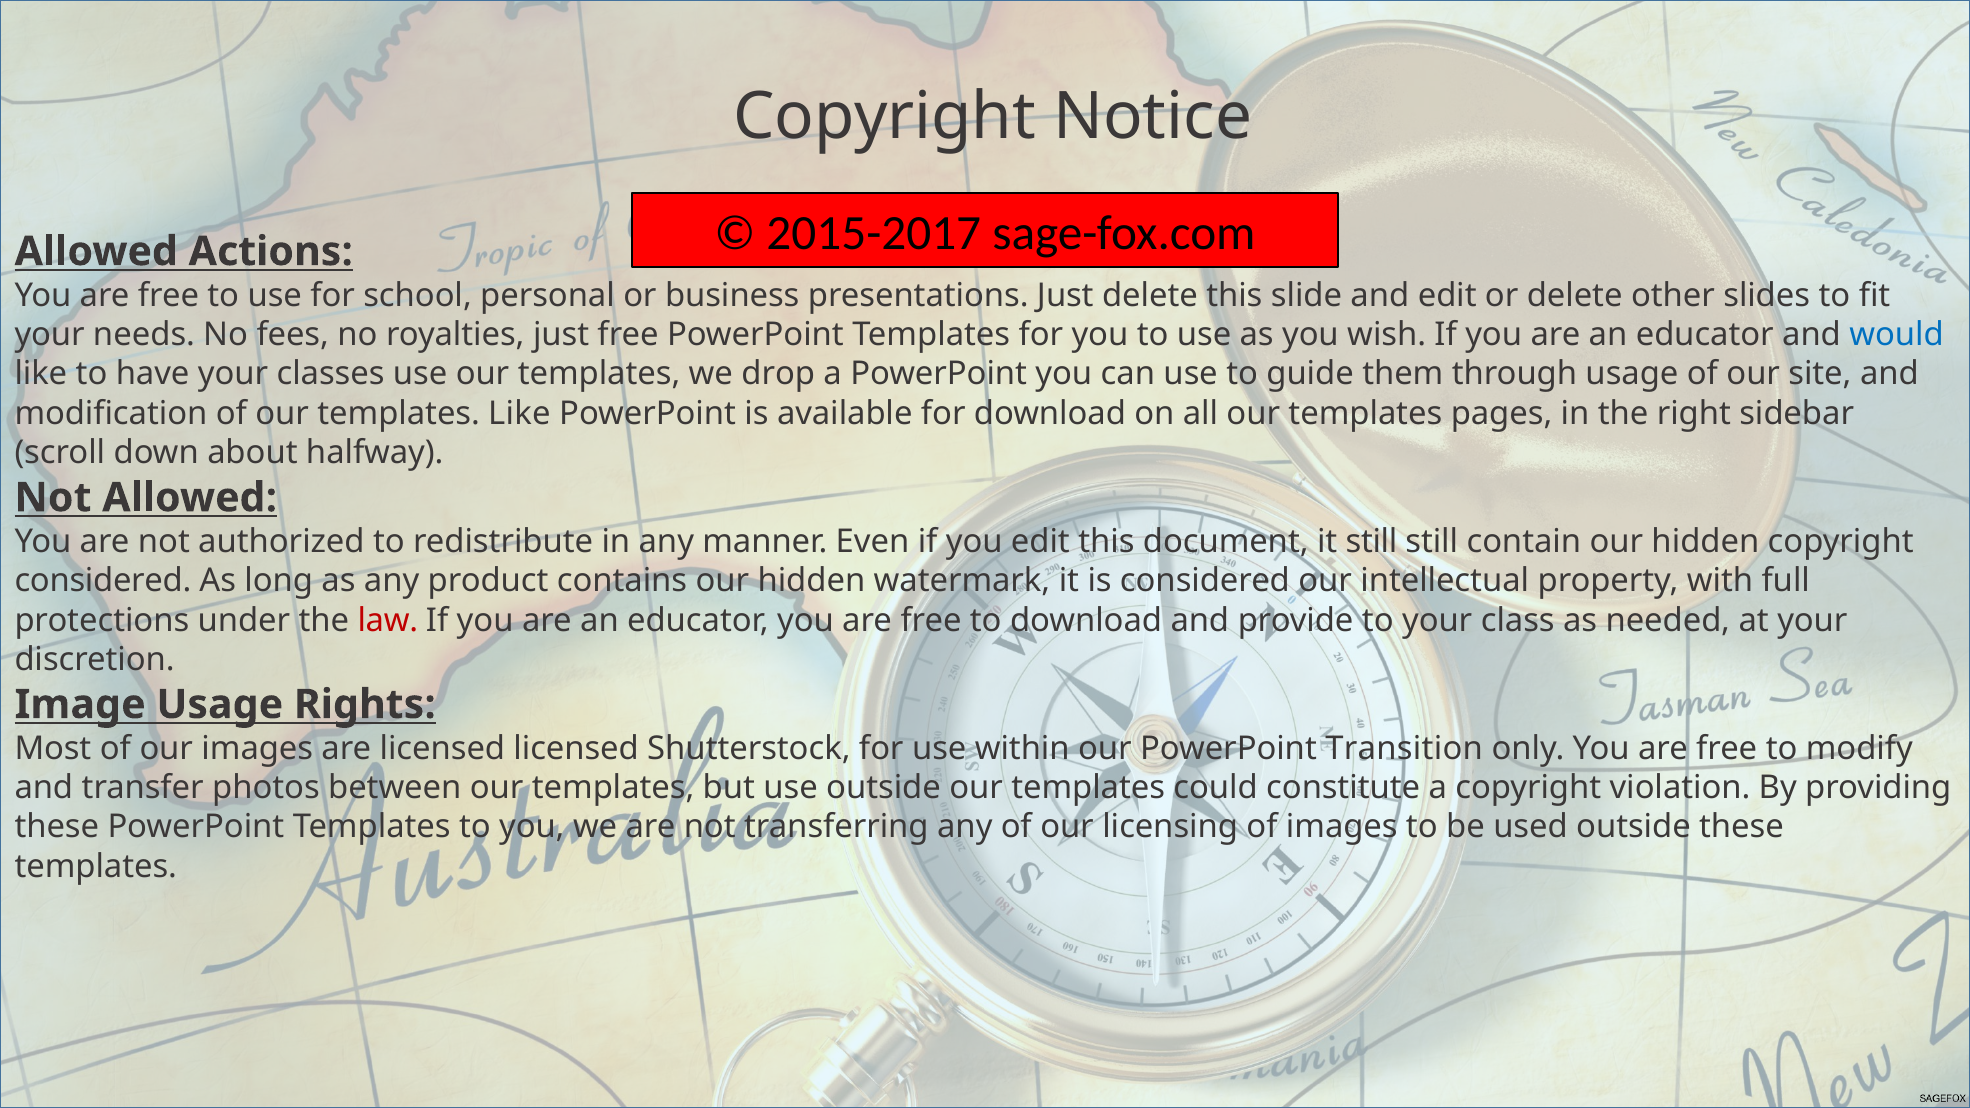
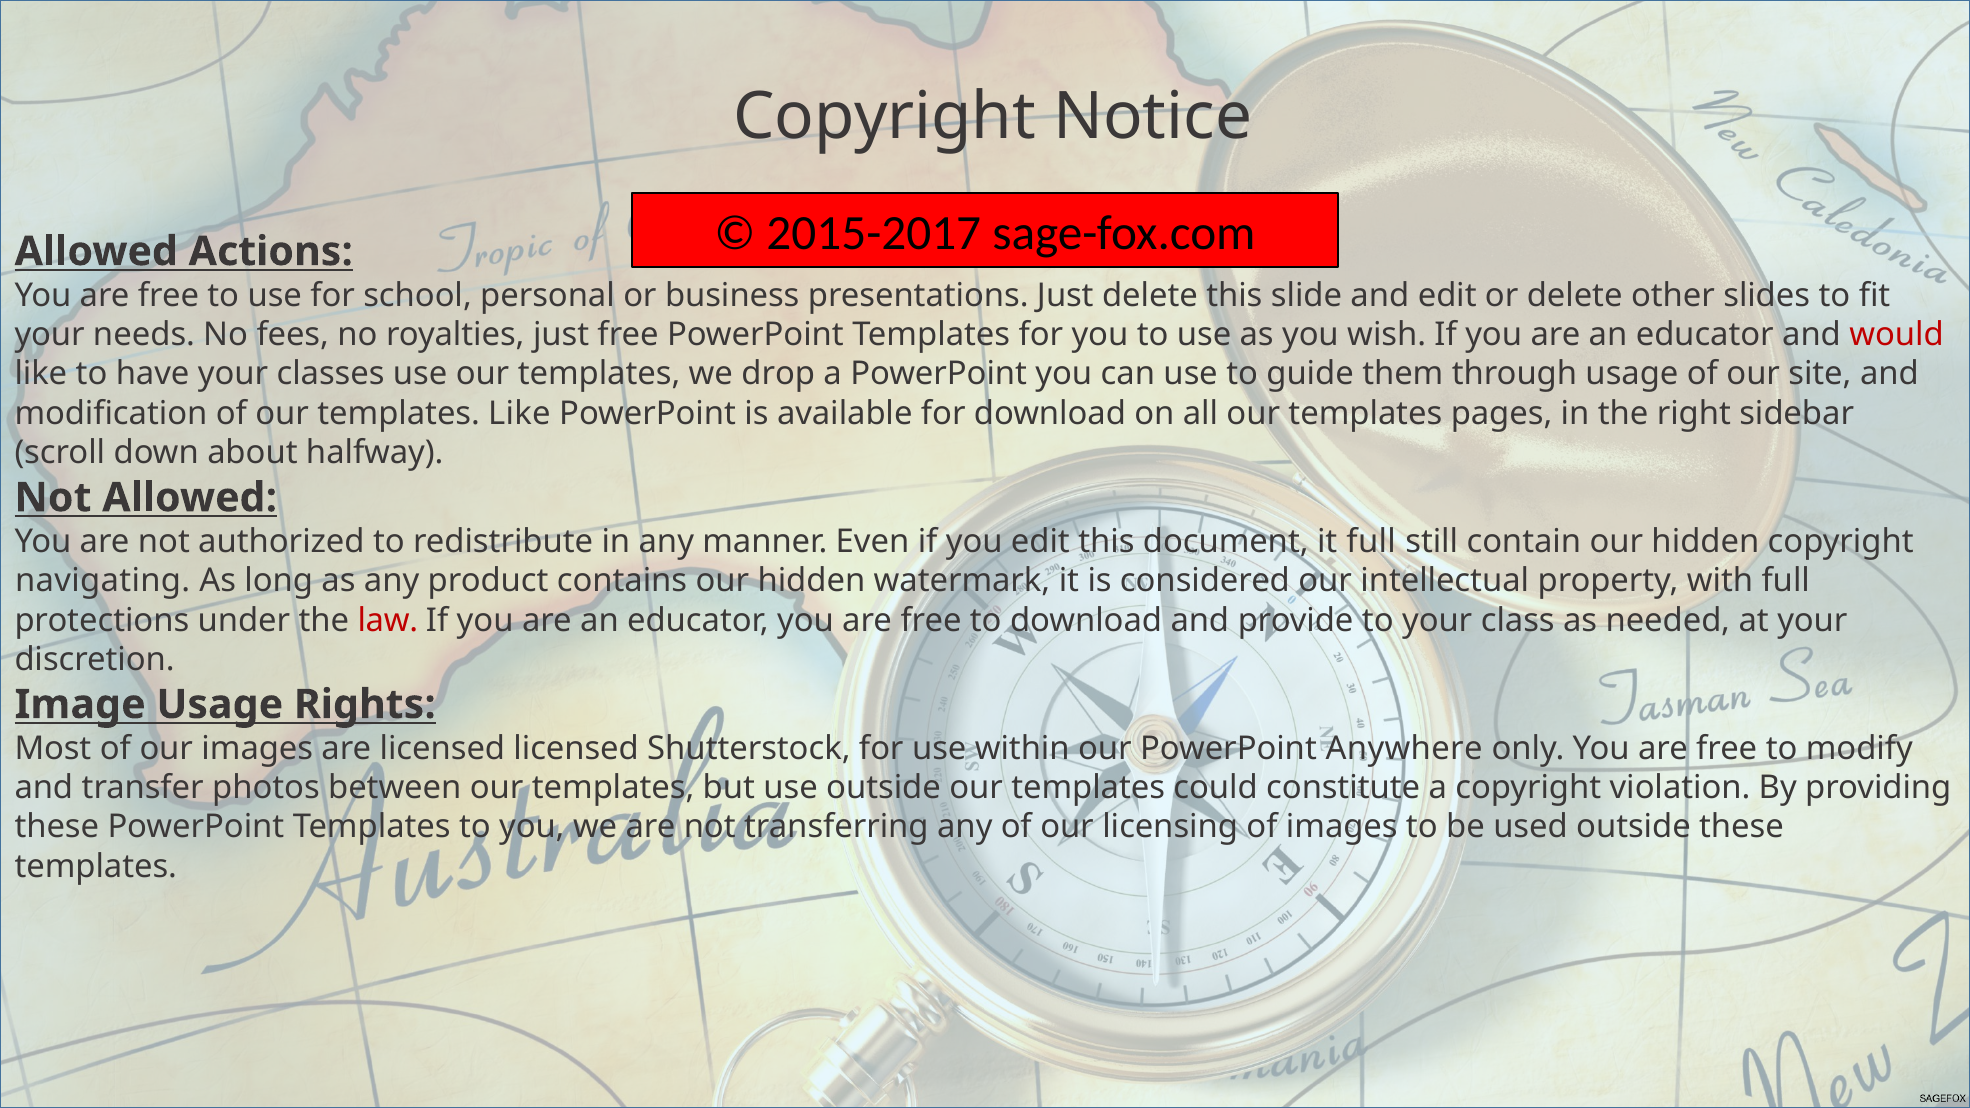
would colour: blue -> red (1897, 335)
it still: still -> full (1371, 542)
considered: considered -> navigating (103, 581)
Transition: Transition -> Anywhere (1404, 748)
